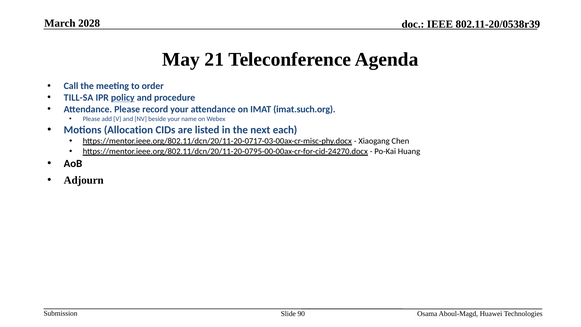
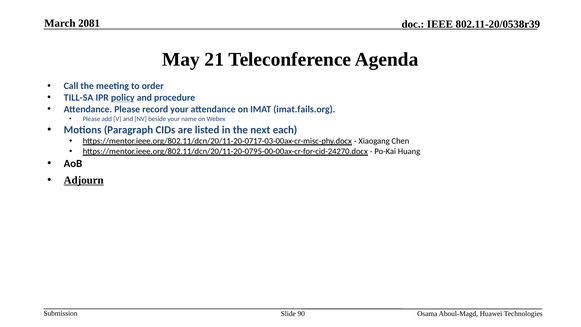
2028: 2028 -> 2081 (89, 23)
imat.such.org: imat.such.org -> imat.fails.org (304, 109)
Allocation: Allocation -> Paragraph (129, 130)
Adjourn underline: none -> present (84, 180)
